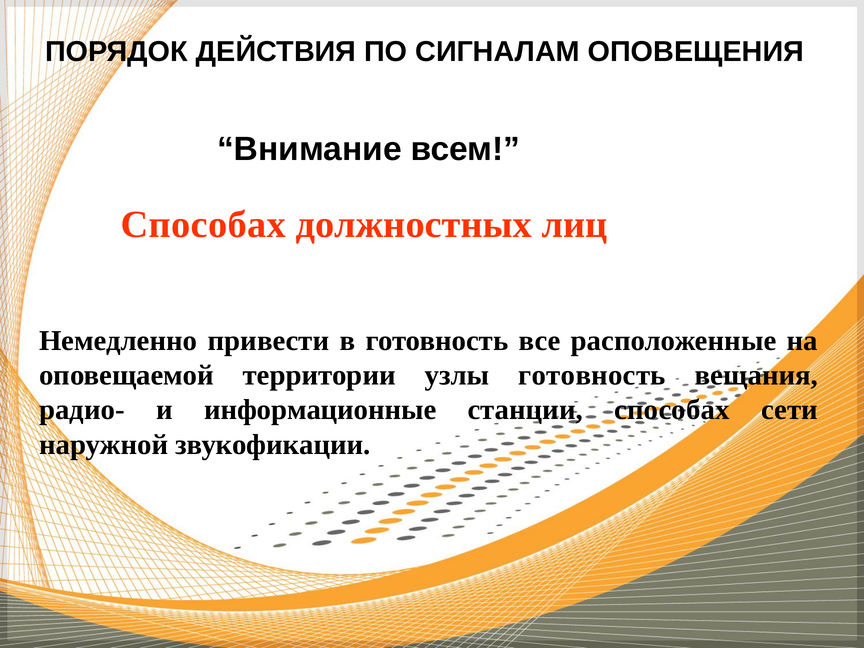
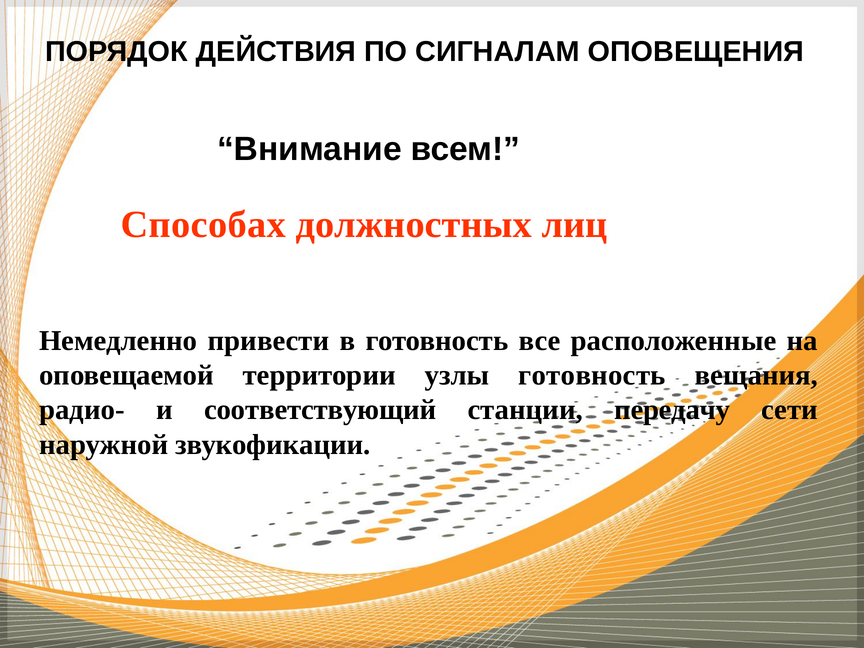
информационные: информационные -> соответствующий (320, 410)
станции способах: способах -> передачу (672, 410)
